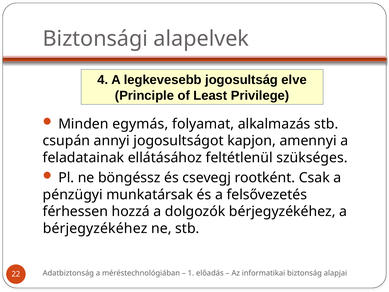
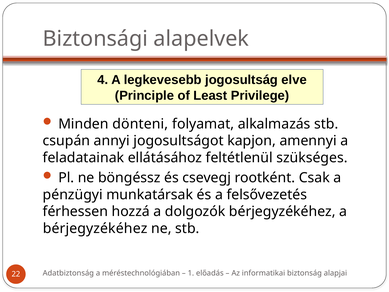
egymás: egymás -> dönteni (140, 124)
